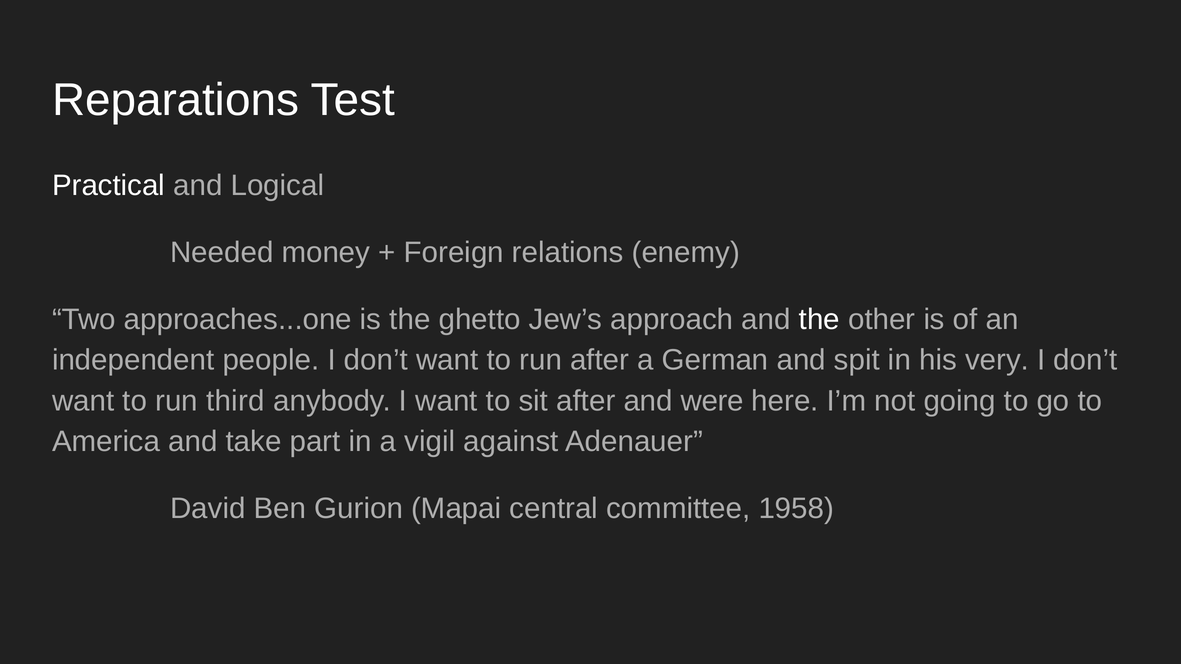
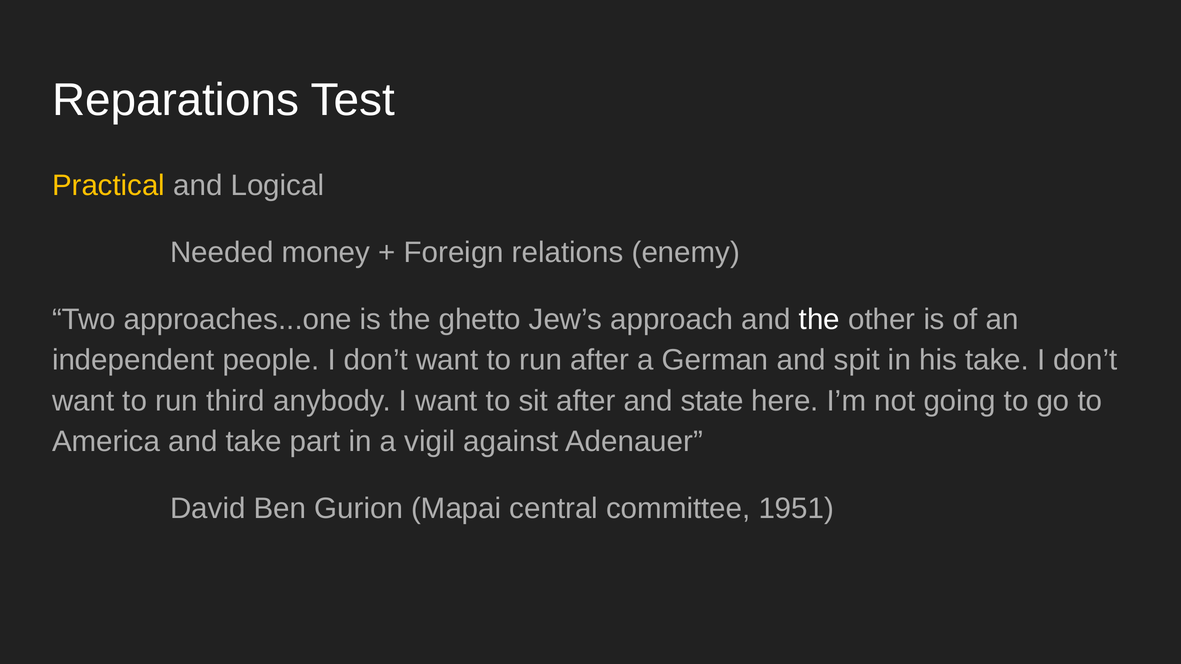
Practical colour: white -> yellow (109, 186)
his very: very -> take (997, 360)
were: were -> state (712, 401)
1958: 1958 -> 1951 (796, 509)
